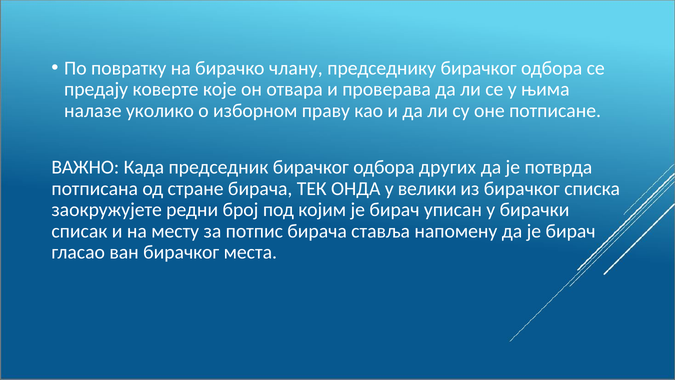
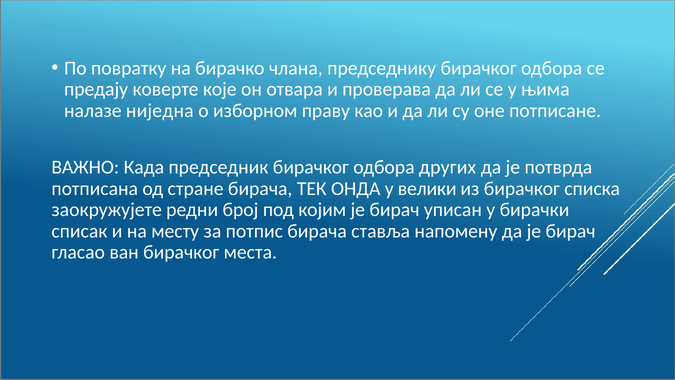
члану: члану -> члана (296, 68)
уколико: уколико -> ниједна (160, 111)
